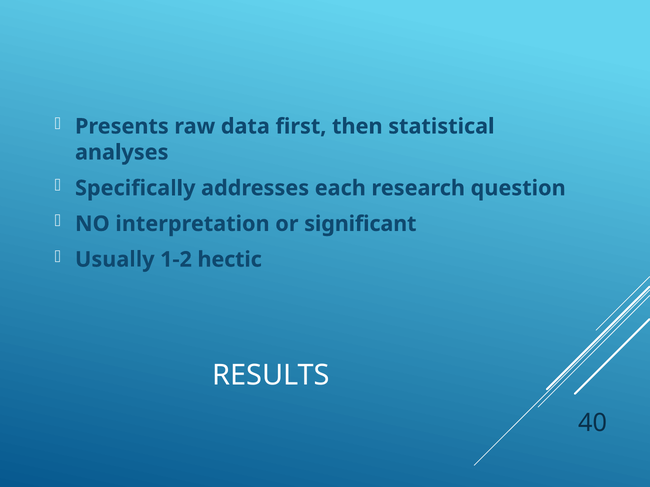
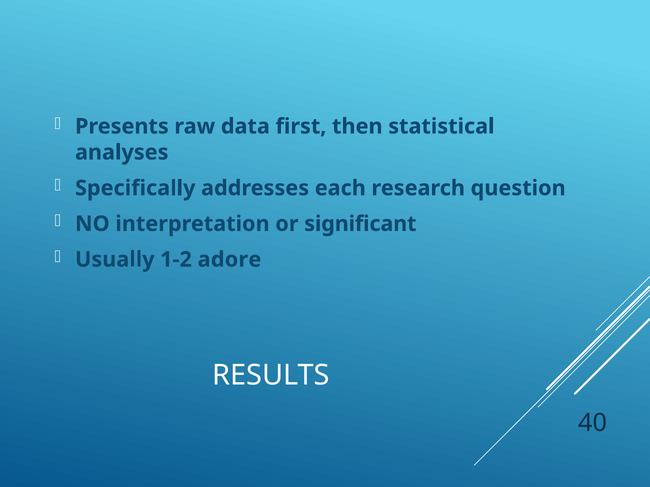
hectic: hectic -> adore (229, 260)
